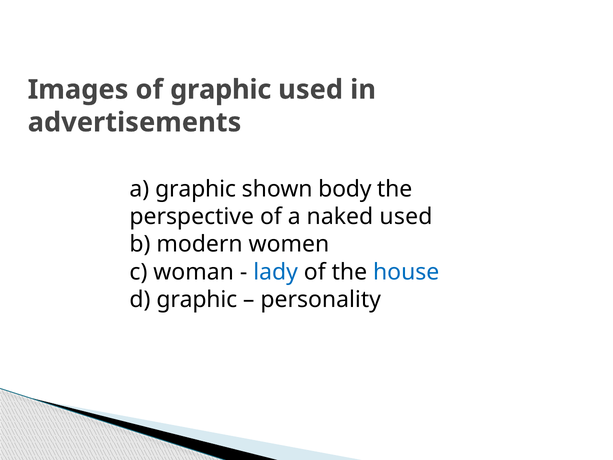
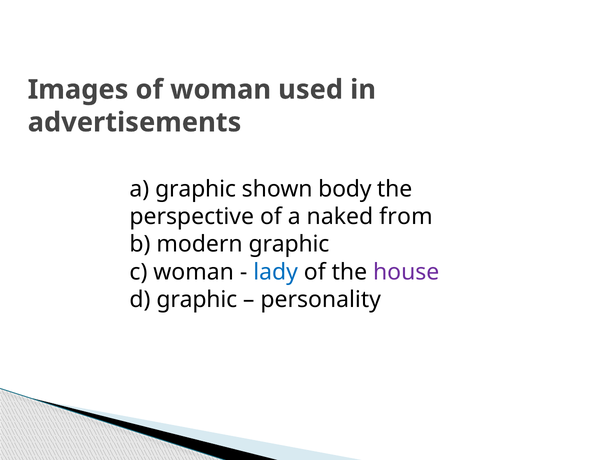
of graphic: graphic -> woman (221, 90)
naked used: used -> from (406, 217)
modern women: women -> graphic (289, 244)
house colour: blue -> purple (406, 272)
